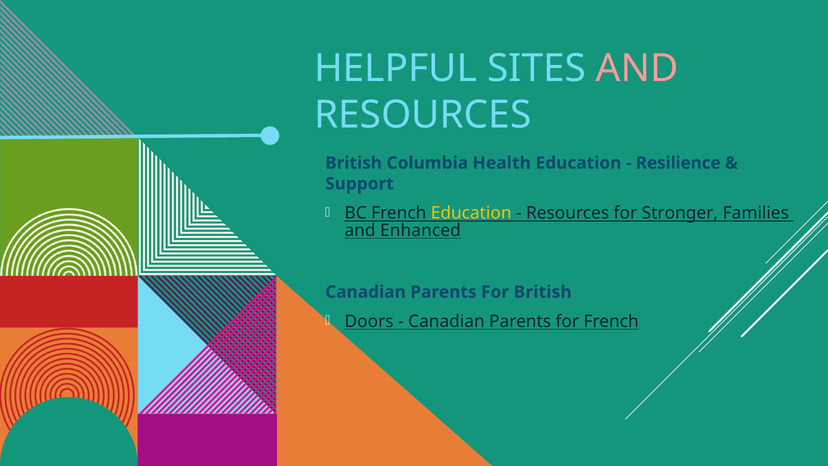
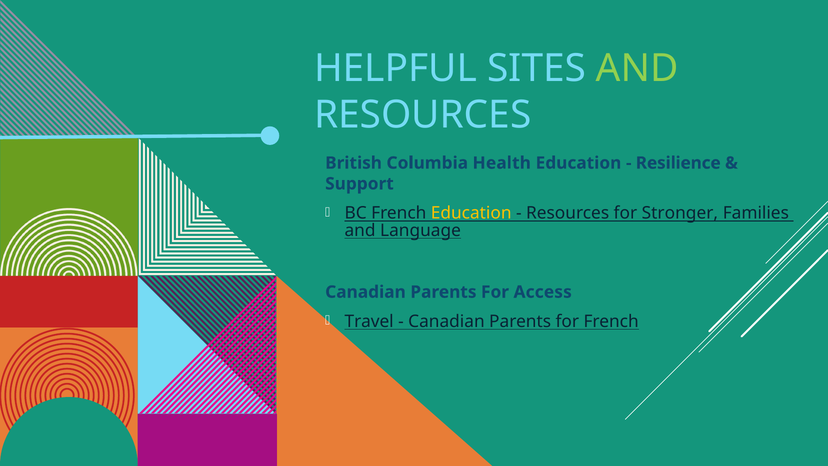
AND colour: pink -> light green (637, 68)
Enhanced: Enhanced -> Language (421, 230)
For British: British -> Access (543, 292)
Doors: Doors -> Travel (369, 321)
